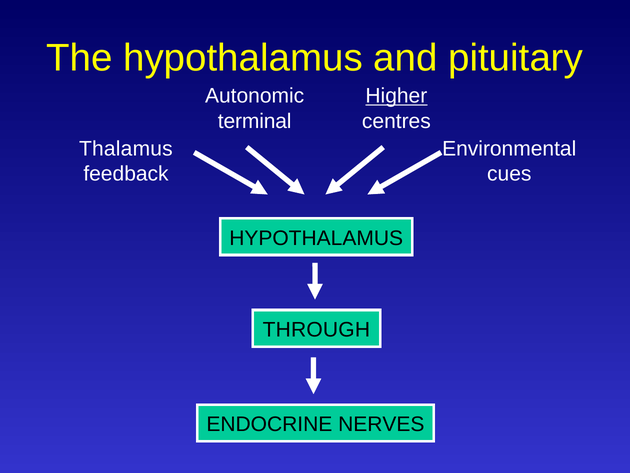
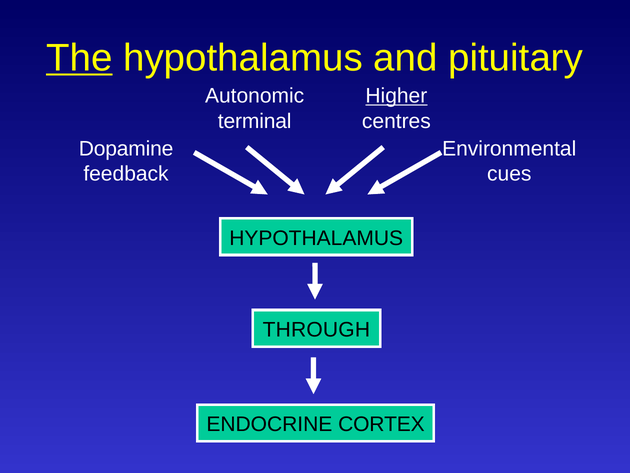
The underline: none -> present (79, 58)
Thalamus: Thalamus -> Dopamine (126, 148)
NERVES: NERVES -> CORTEX (381, 424)
